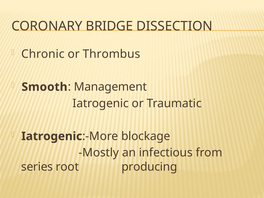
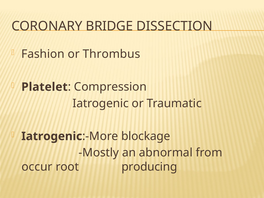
Chronic: Chronic -> Fashion (43, 54)
Smooth: Smooth -> Platelet (44, 87)
Management: Management -> Compression (110, 87)
infectious: infectious -> abnormal (166, 153)
series: series -> occur (37, 167)
